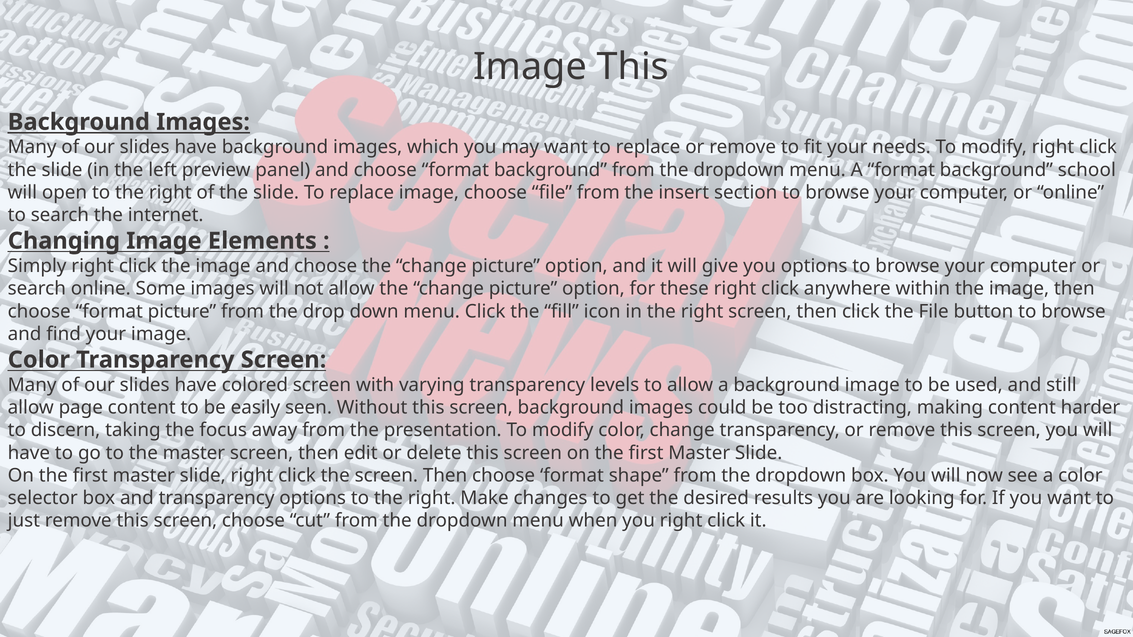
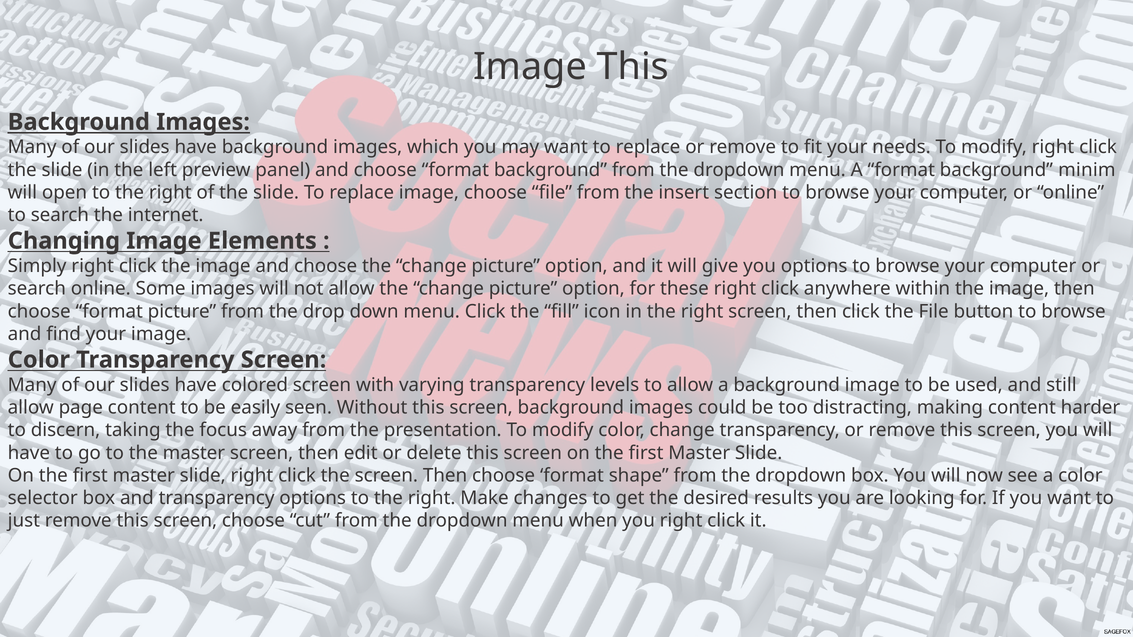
school: school -> minim (1087, 170)
